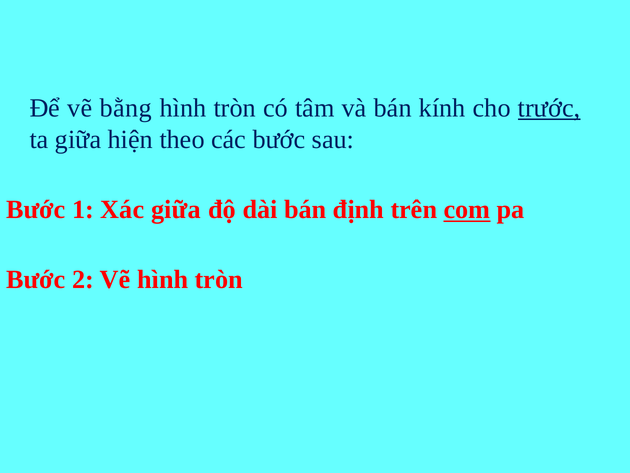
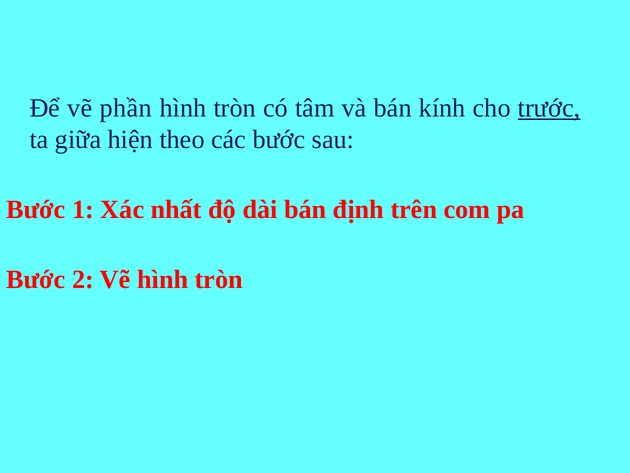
bằng: bằng -> phần (126, 108)
Xác giữa: giữa -> nhất (176, 210)
com underline: present -> none (467, 210)
